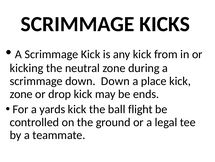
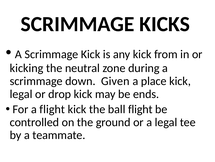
down Down: Down -> Given (115, 81)
zone: zone -> legal (21, 94)
a yards: yards -> flight (52, 109)
